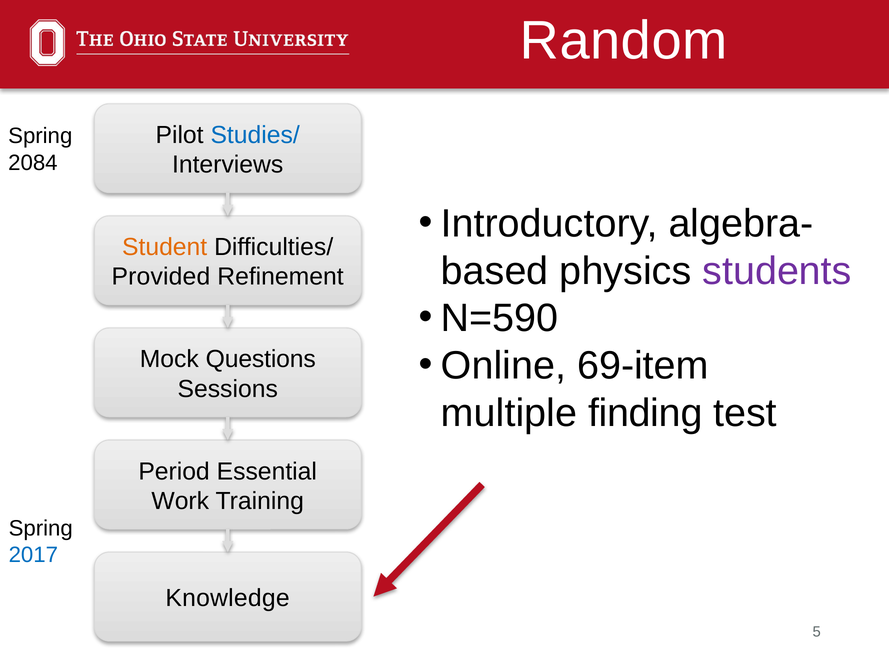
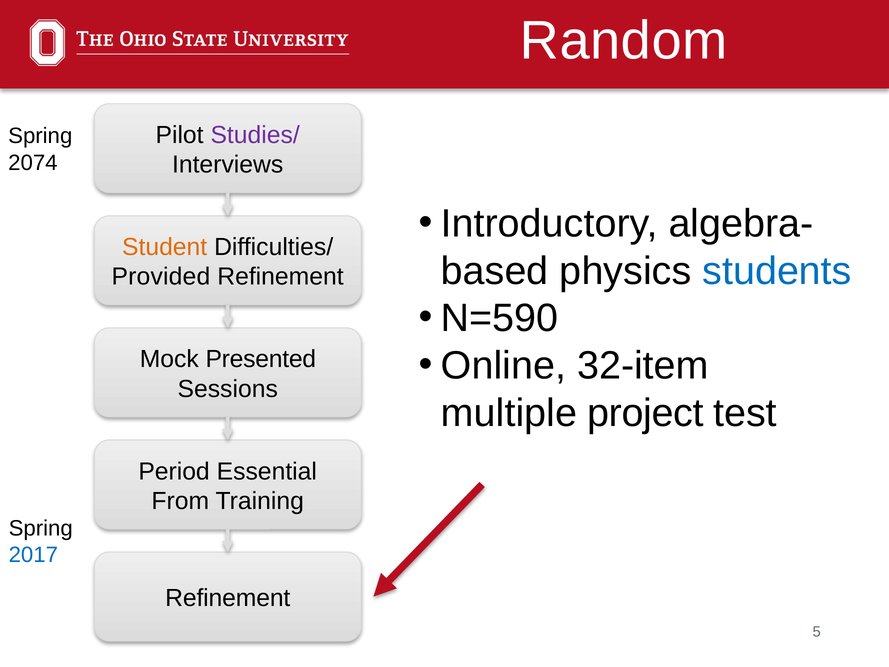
Studies/ colour: blue -> purple (255, 135)
2084: 2084 -> 2074 (33, 163)
students colour: purple -> blue (777, 271)
69-item: 69-item -> 32-item (643, 366)
Questions: Questions -> Presented (261, 359)
finding: finding -> project (645, 413)
Work: Work -> From (180, 501)
Knowledge: Knowledge -> Refinement (228, 598)
